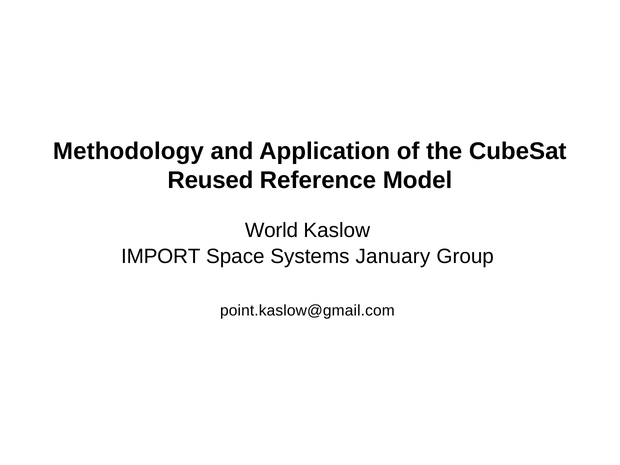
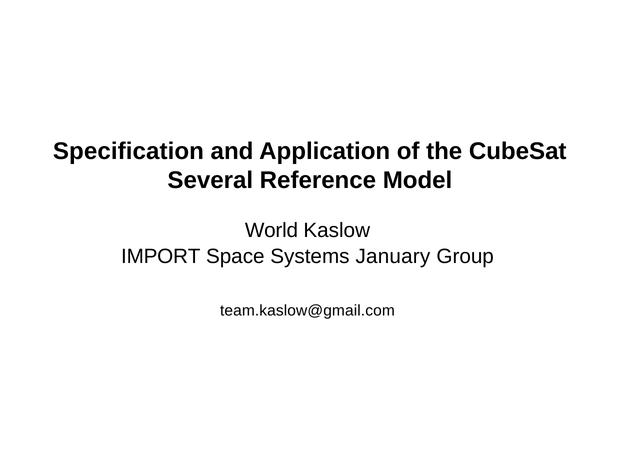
Methodology: Methodology -> Specification (128, 151)
Reused: Reused -> Several (210, 180)
point.kaslow@gmail.com: point.kaslow@gmail.com -> team.kaslow@gmail.com (307, 311)
